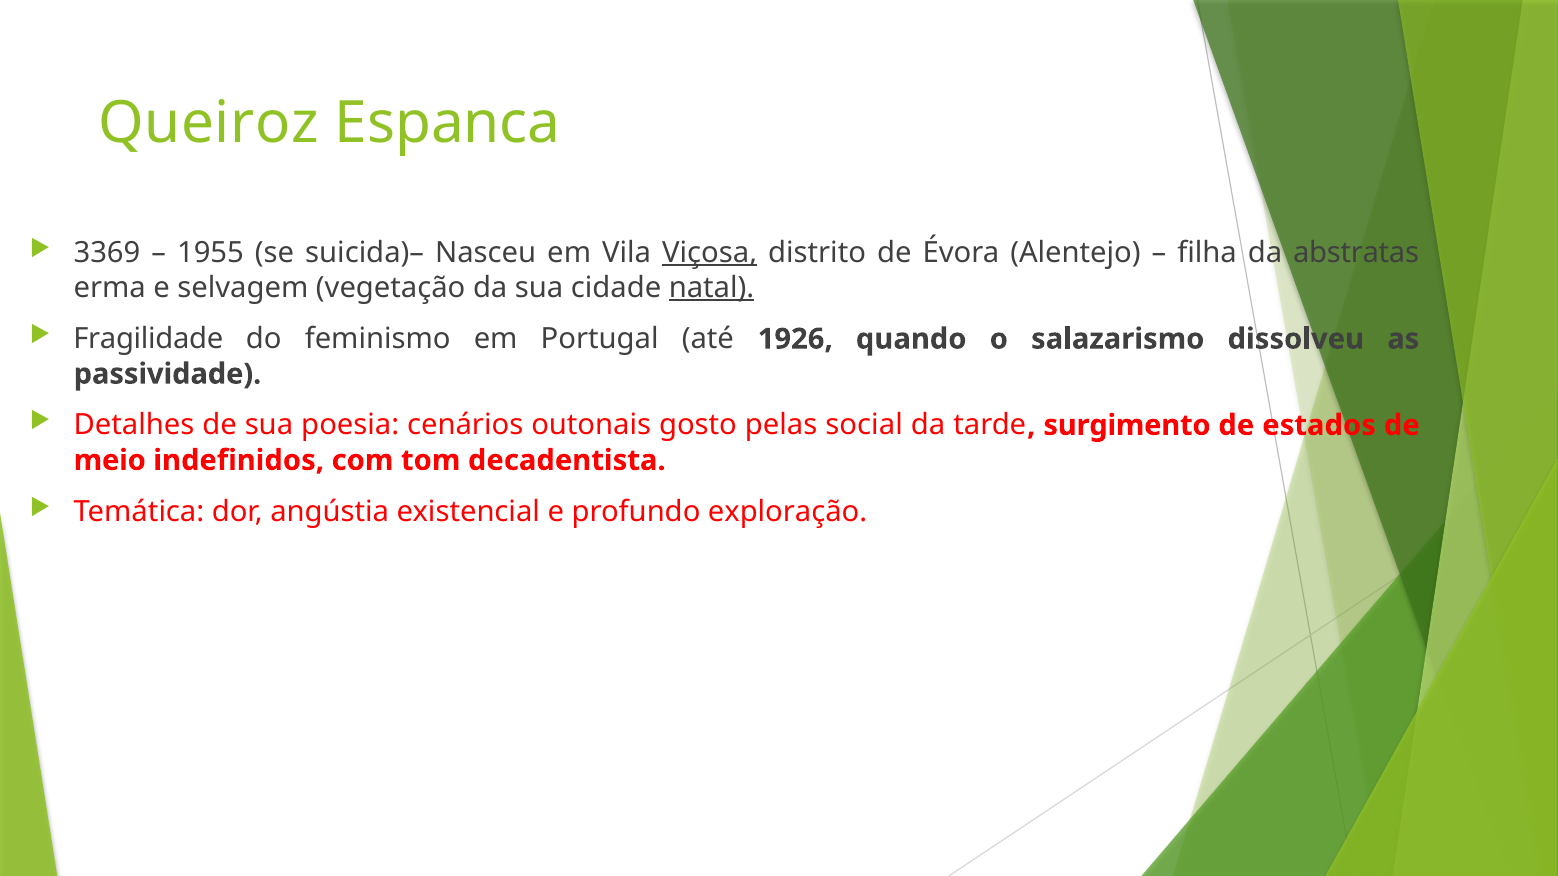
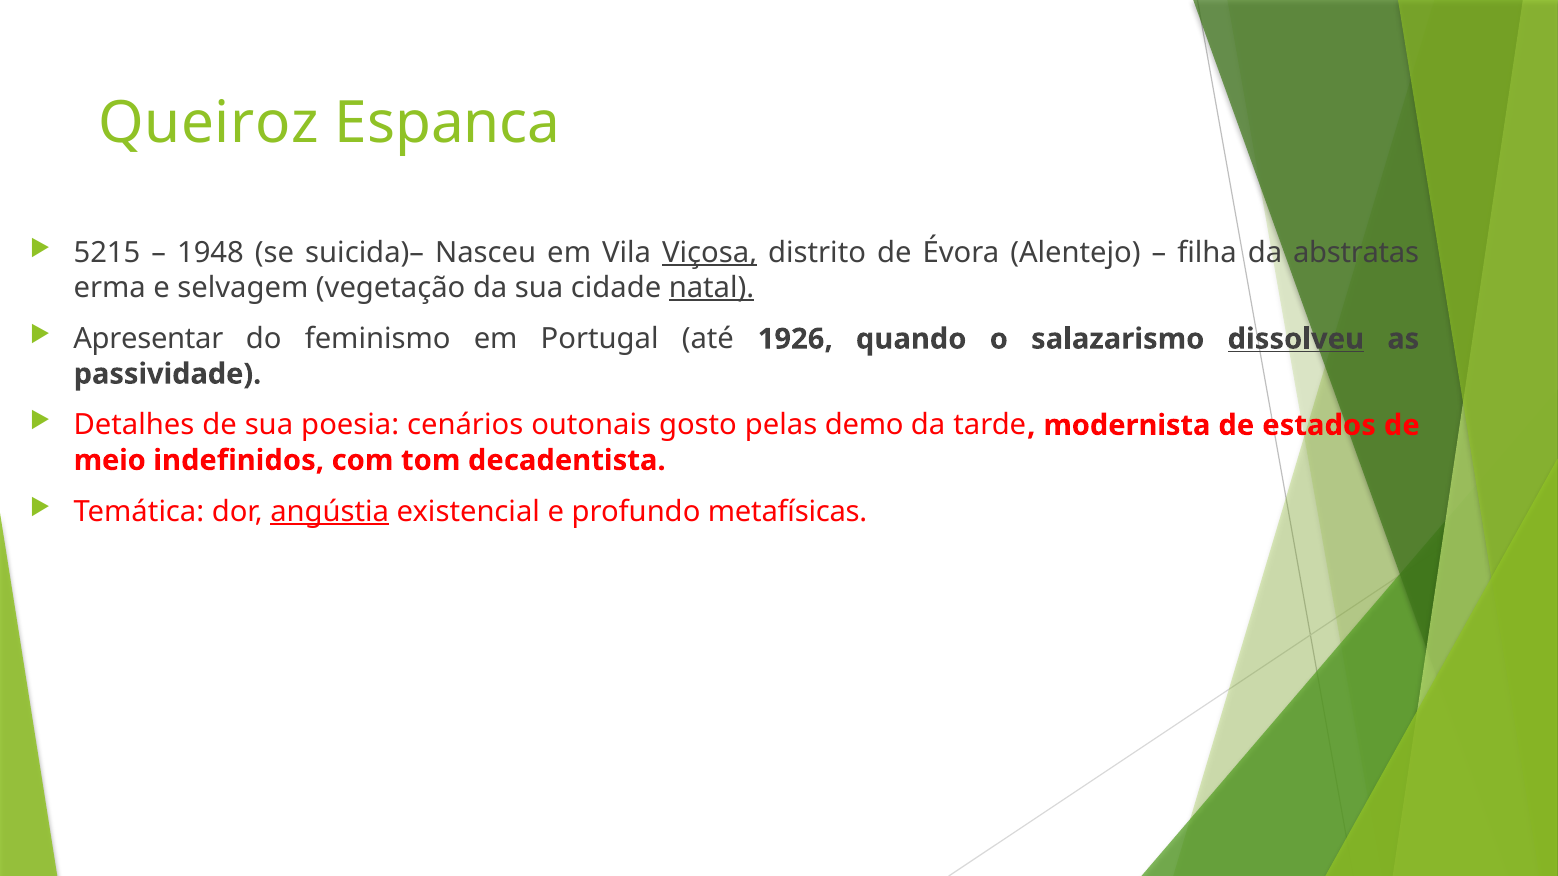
3369: 3369 -> 5215 (107, 253)
1955: 1955 -> 1948 (211, 253)
Fragilidade: Fragilidade -> Apresentar (148, 339)
dissolveu underline: none -> present (1296, 339)
social: social -> demo (864, 425)
surgimento: surgimento -> modernista (1127, 425)
angústia underline: none -> present (330, 512)
exploração: exploração -> metafísicas (788, 512)
